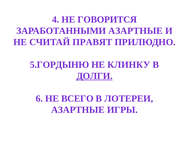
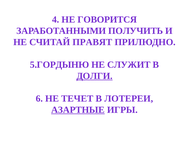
ЗАРАБОТАННЫМИ АЗАРТНЫЕ: АЗАРТНЫЕ -> ПОЛУЧИТЬ (136, 31)
КЛИНКУ: КЛИНКУ -> СЛУЖИТ (129, 65)
ВСЕГО: ВСЕГО -> ТЕЧЕТ (77, 99)
АЗАРТНЫЕ underline: none -> present (78, 110)
